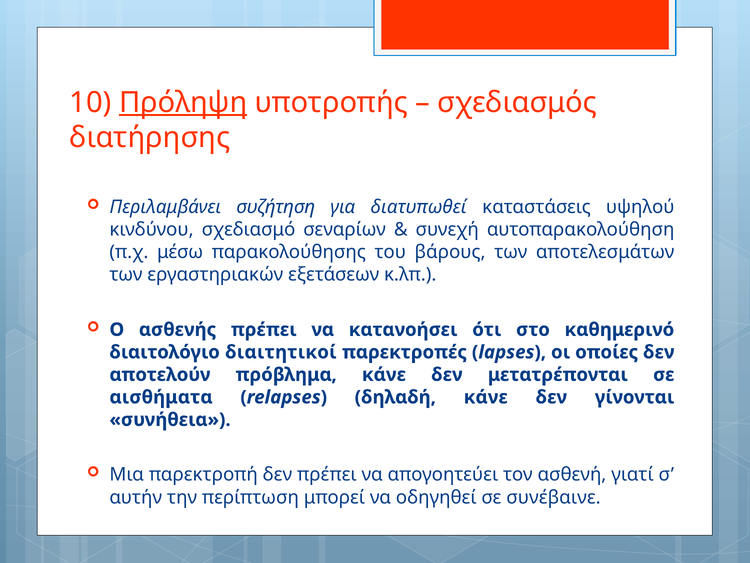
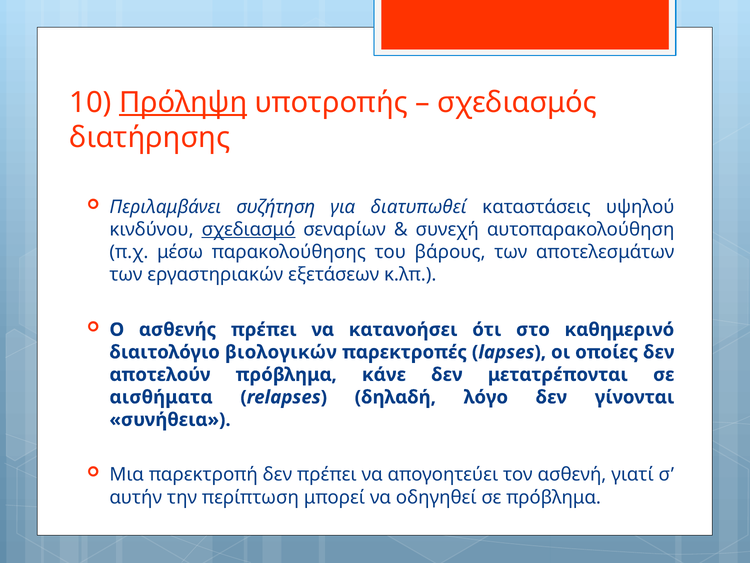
σχεδιασμό underline: none -> present (249, 229)
διαιτητικοί: διαιτητικοί -> βιολογικών (281, 352)
δηλαδή κάνε: κάνε -> λόγο (486, 397)
σε συνέβαινε: συνέβαινε -> πρόβλημα (554, 497)
